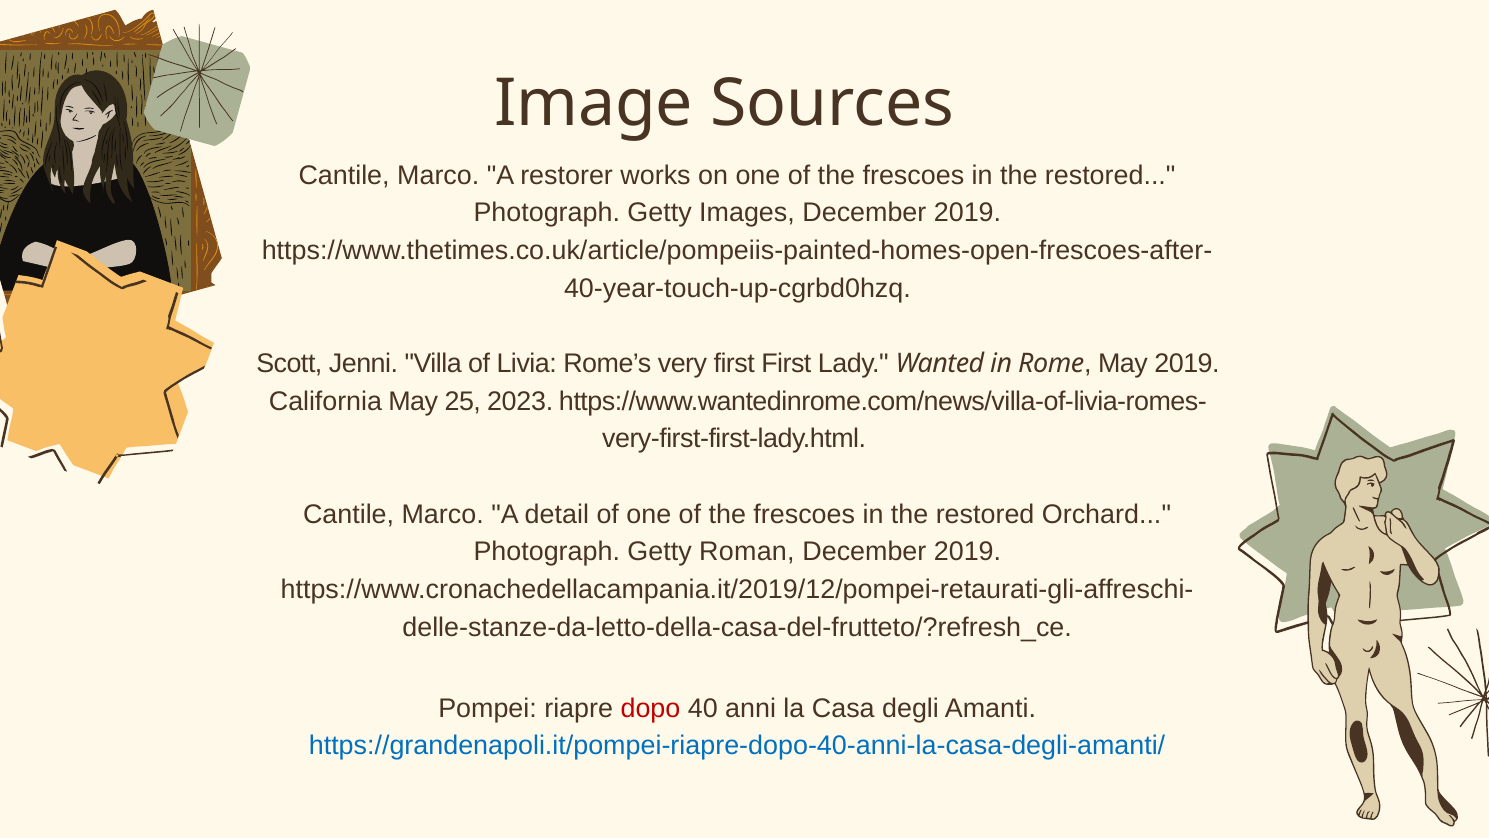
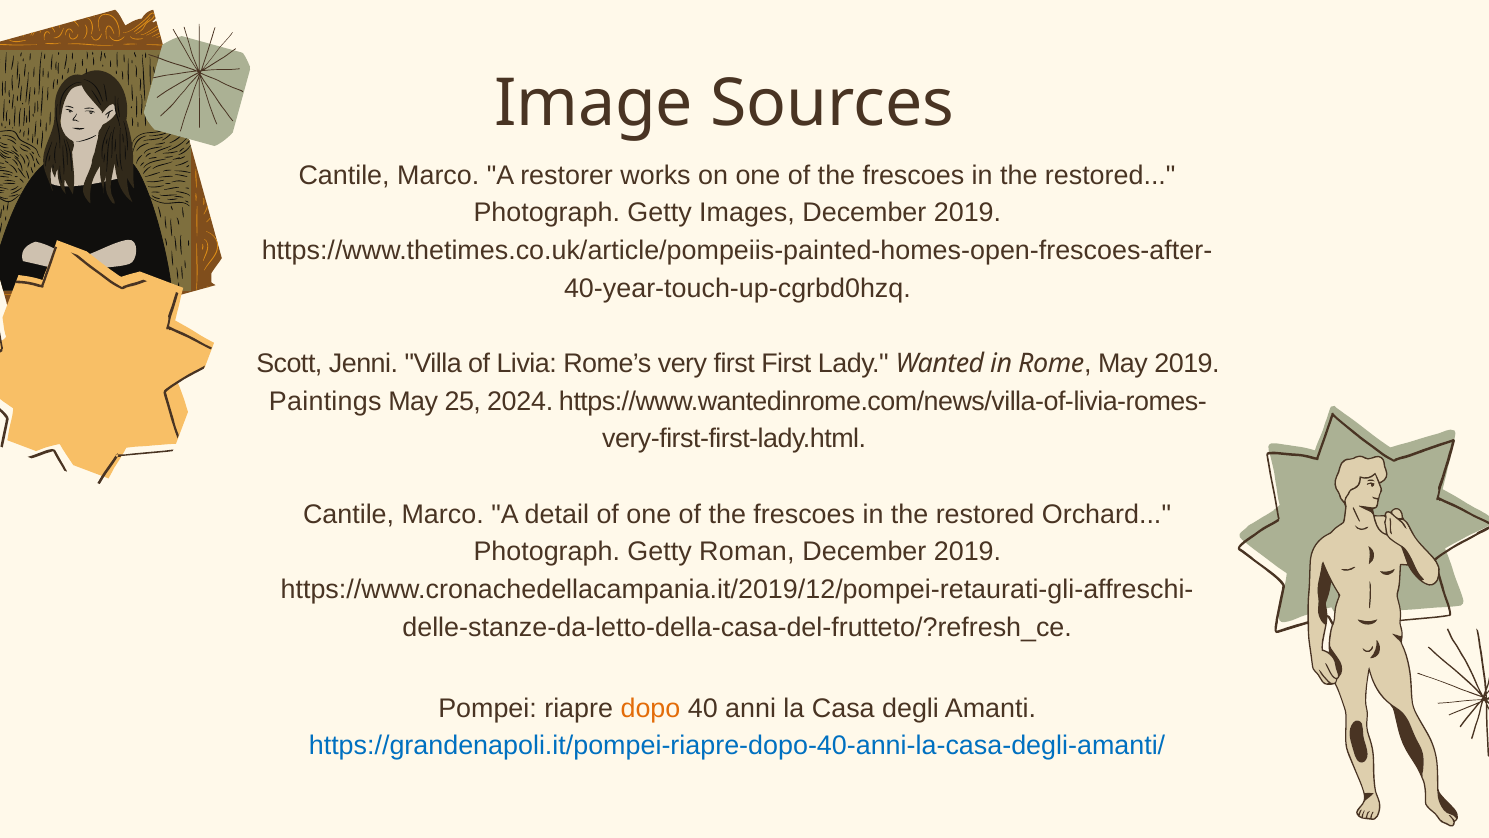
California: California -> Paintings (325, 401)
2023: 2023 -> 2024 (520, 401)
dopo colour: red -> orange (650, 708)
